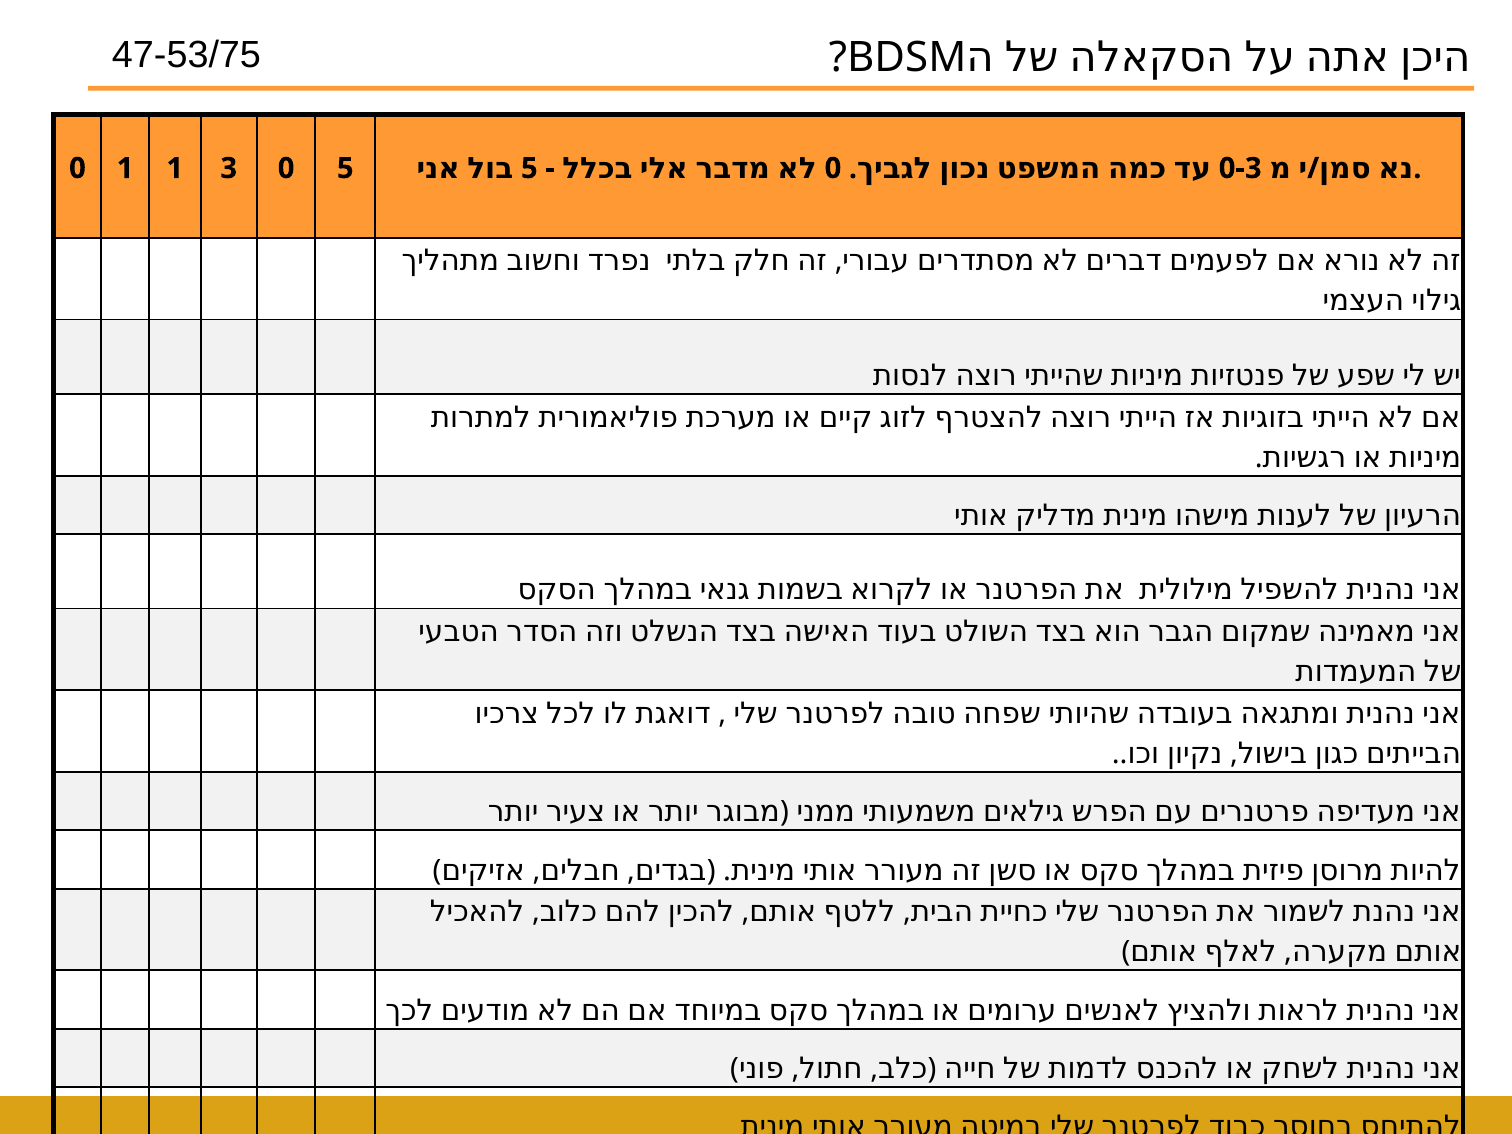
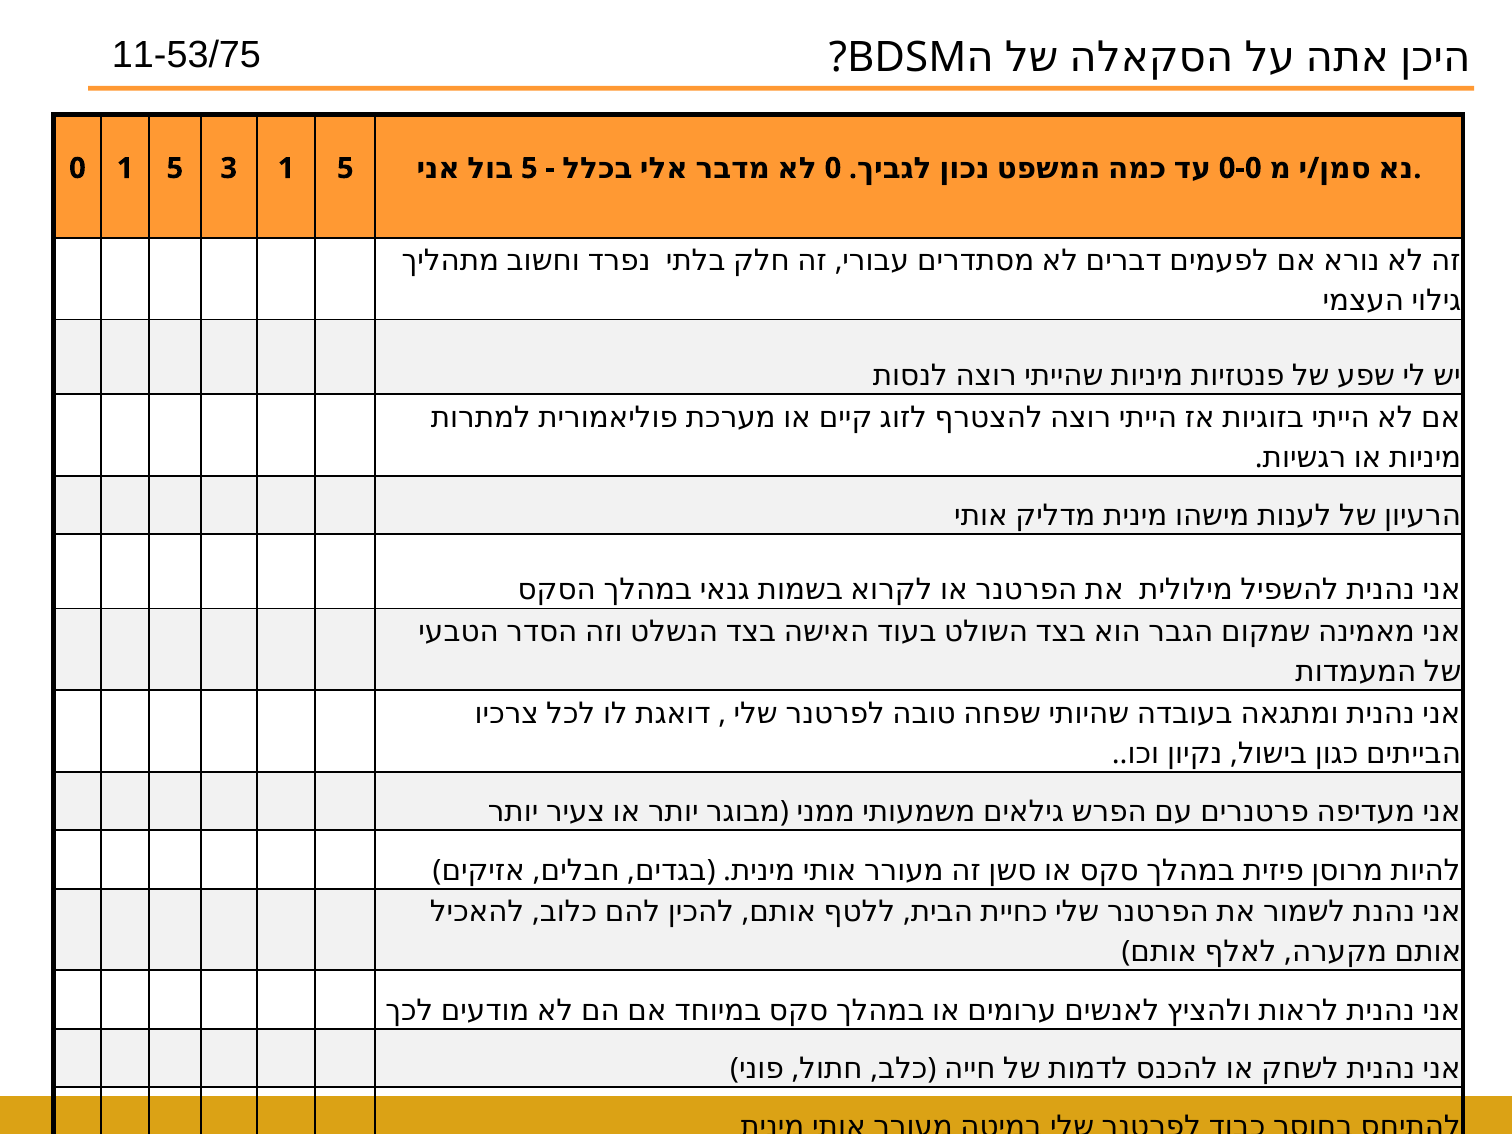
47-53/75: 47-53/75 -> 11-53/75 (186, 55)
0 1 1: 1 -> 5 (175, 168)
3 0: 0 -> 1 (286, 168)
0-3: 0-3 -> 0-0 (1240, 168)
